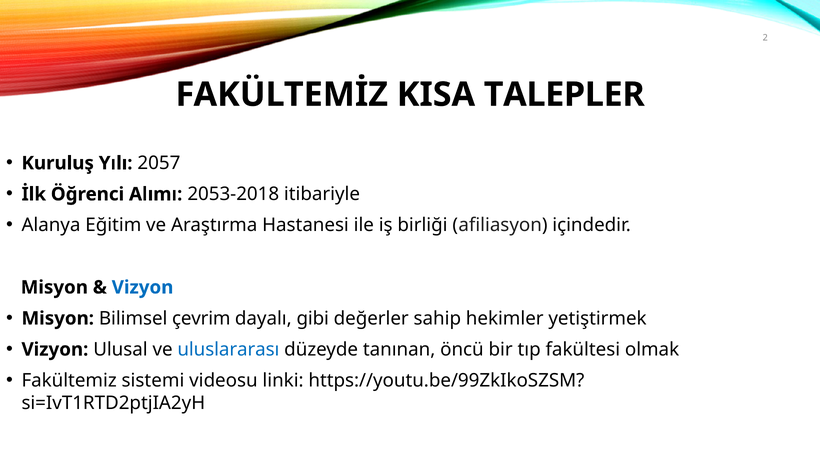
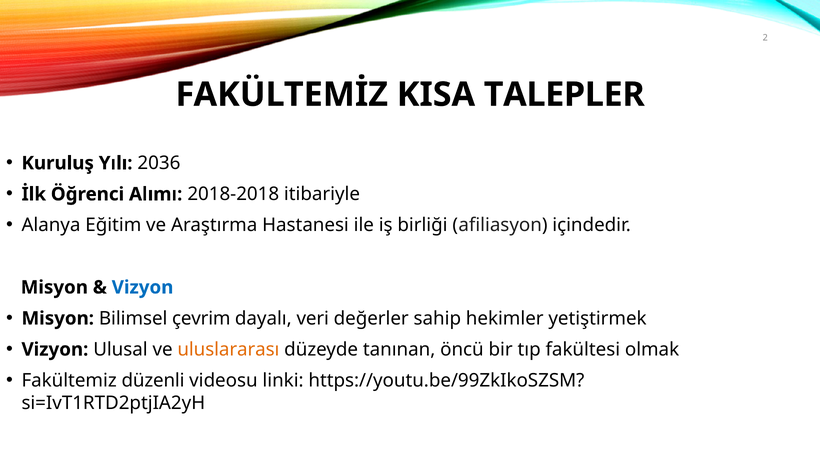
2057: 2057 -> 2036 (159, 163)
2053-2018: 2053-2018 -> 2018-2018 (233, 194)
gibi: gibi -> veri (313, 319)
uluslararası colour: blue -> orange (228, 350)
sistemi: sistemi -> düzenli (153, 381)
